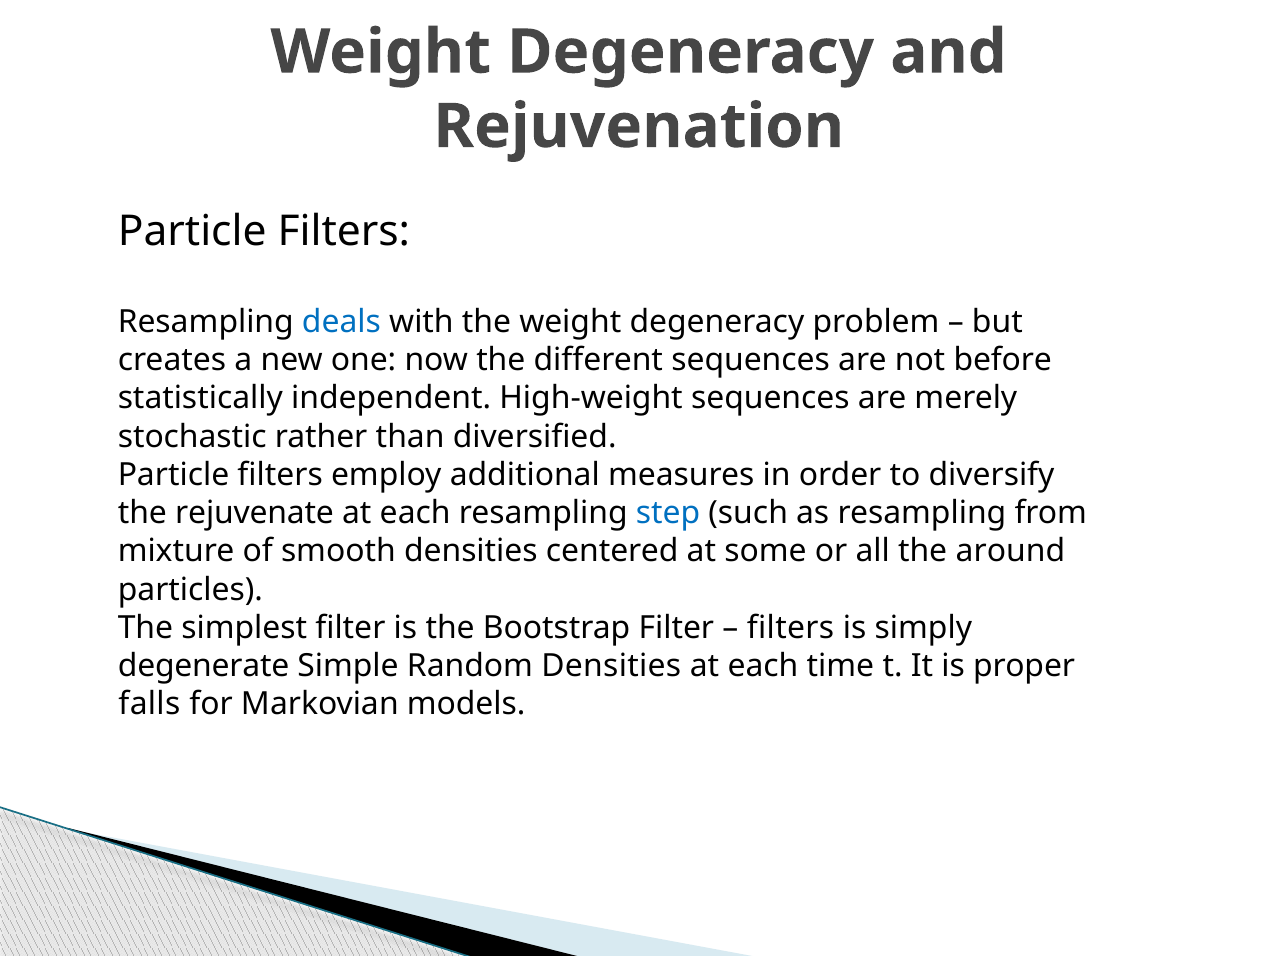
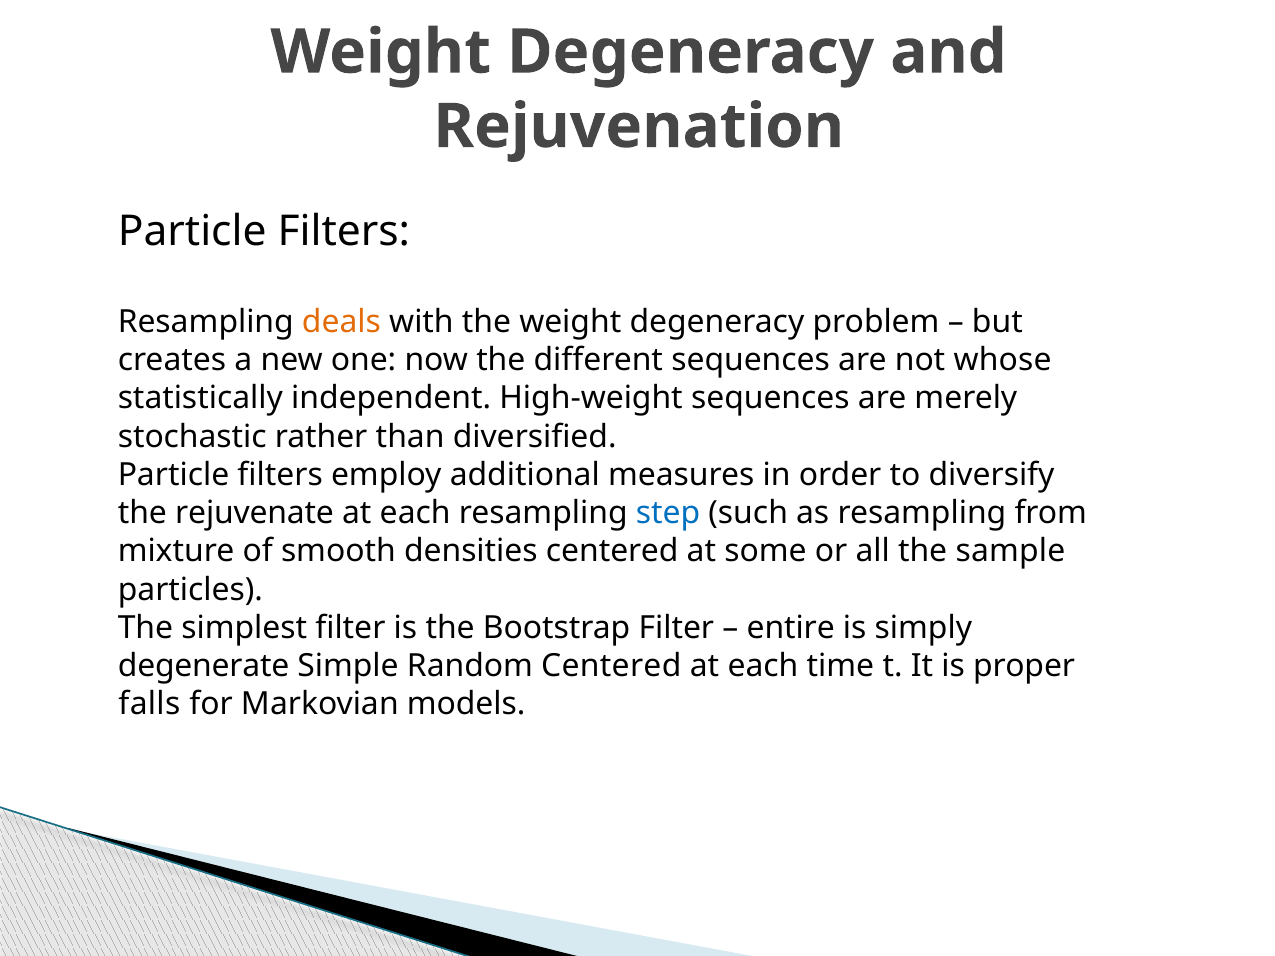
deals colour: blue -> orange (341, 322)
before: before -> whose (1003, 360)
around: around -> sample (1010, 552)
filters: filters -> entire (791, 628)
Random Densities: Densities -> Centered (611, 666)
